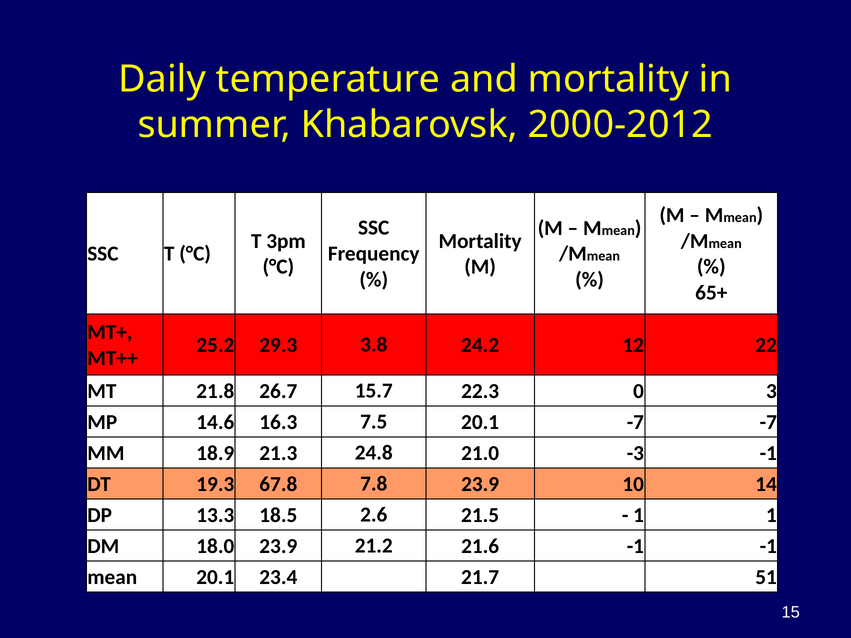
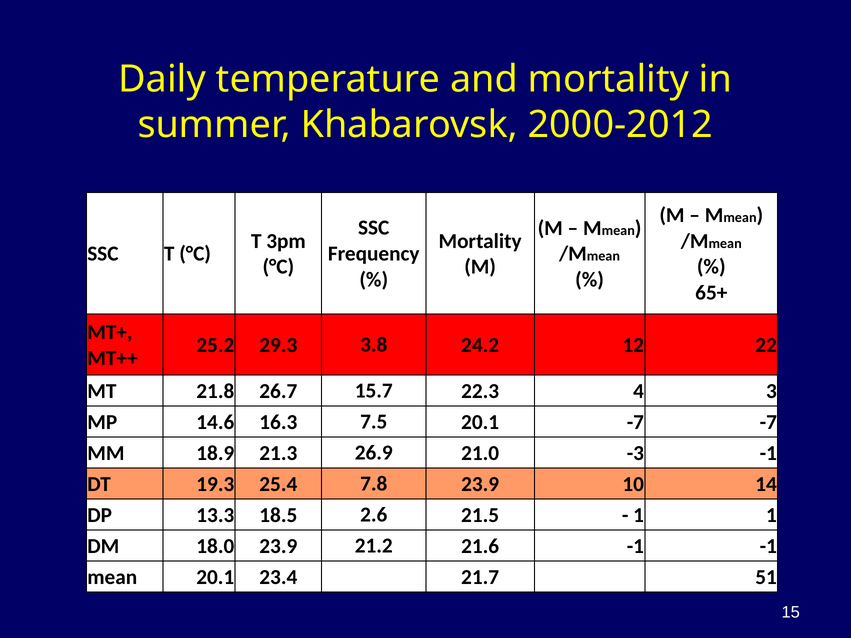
0: 0 -> 4 (639, 391)
24.8: 24.8 -> 26.9 (374, 453)
67.8: 67.8 -> 25.4 (278, 484)
